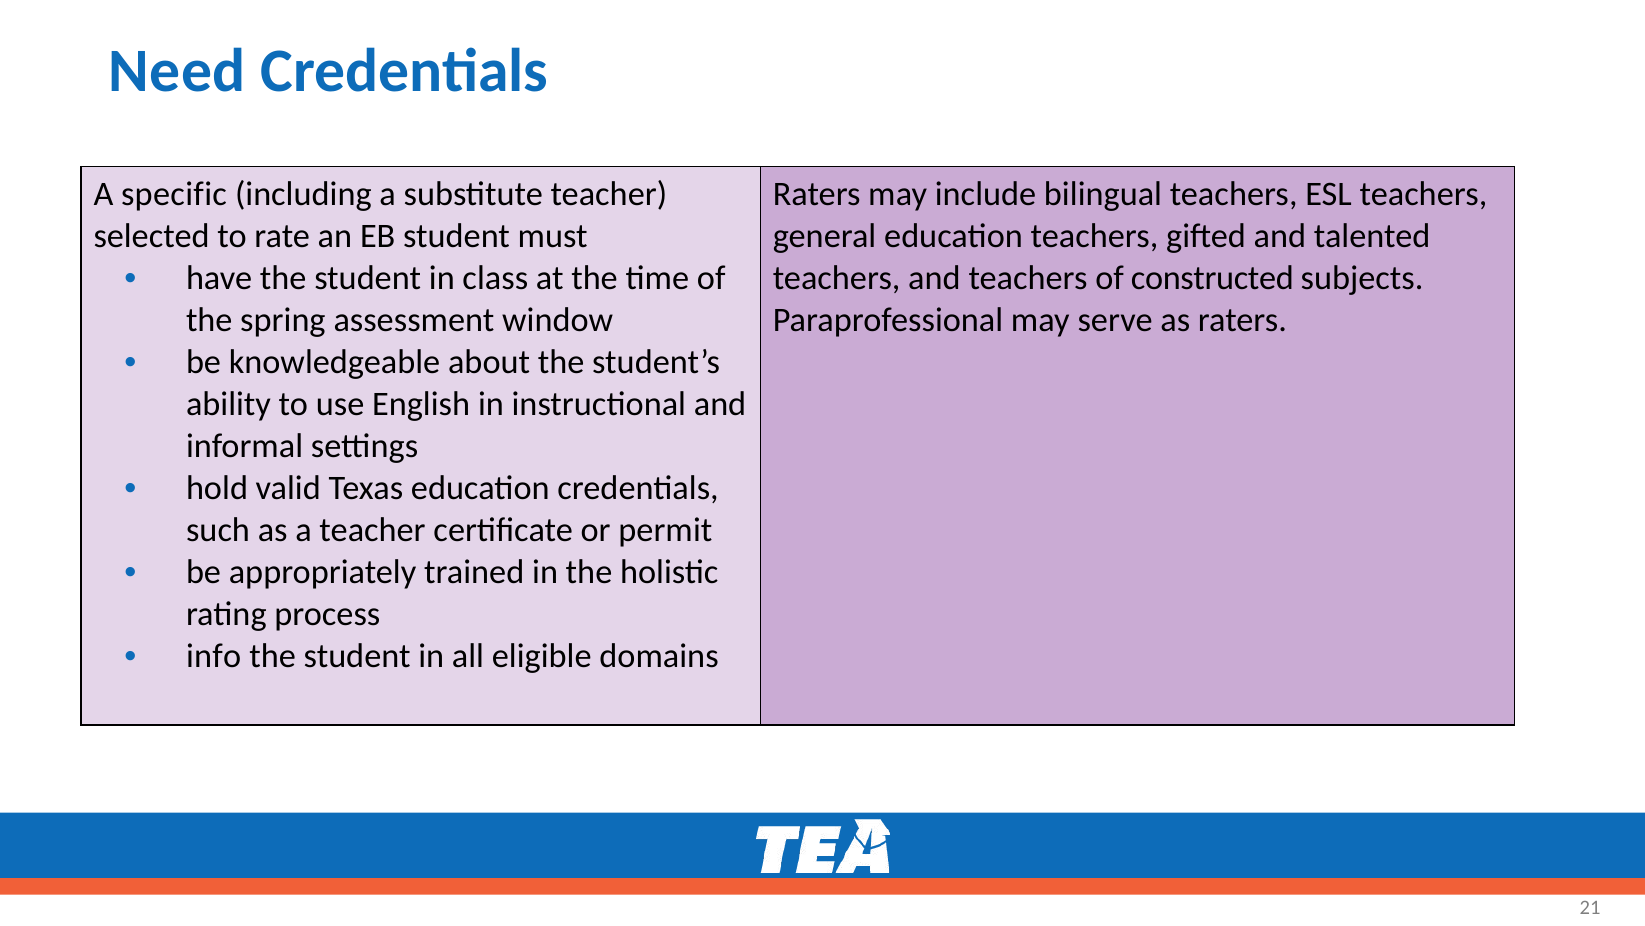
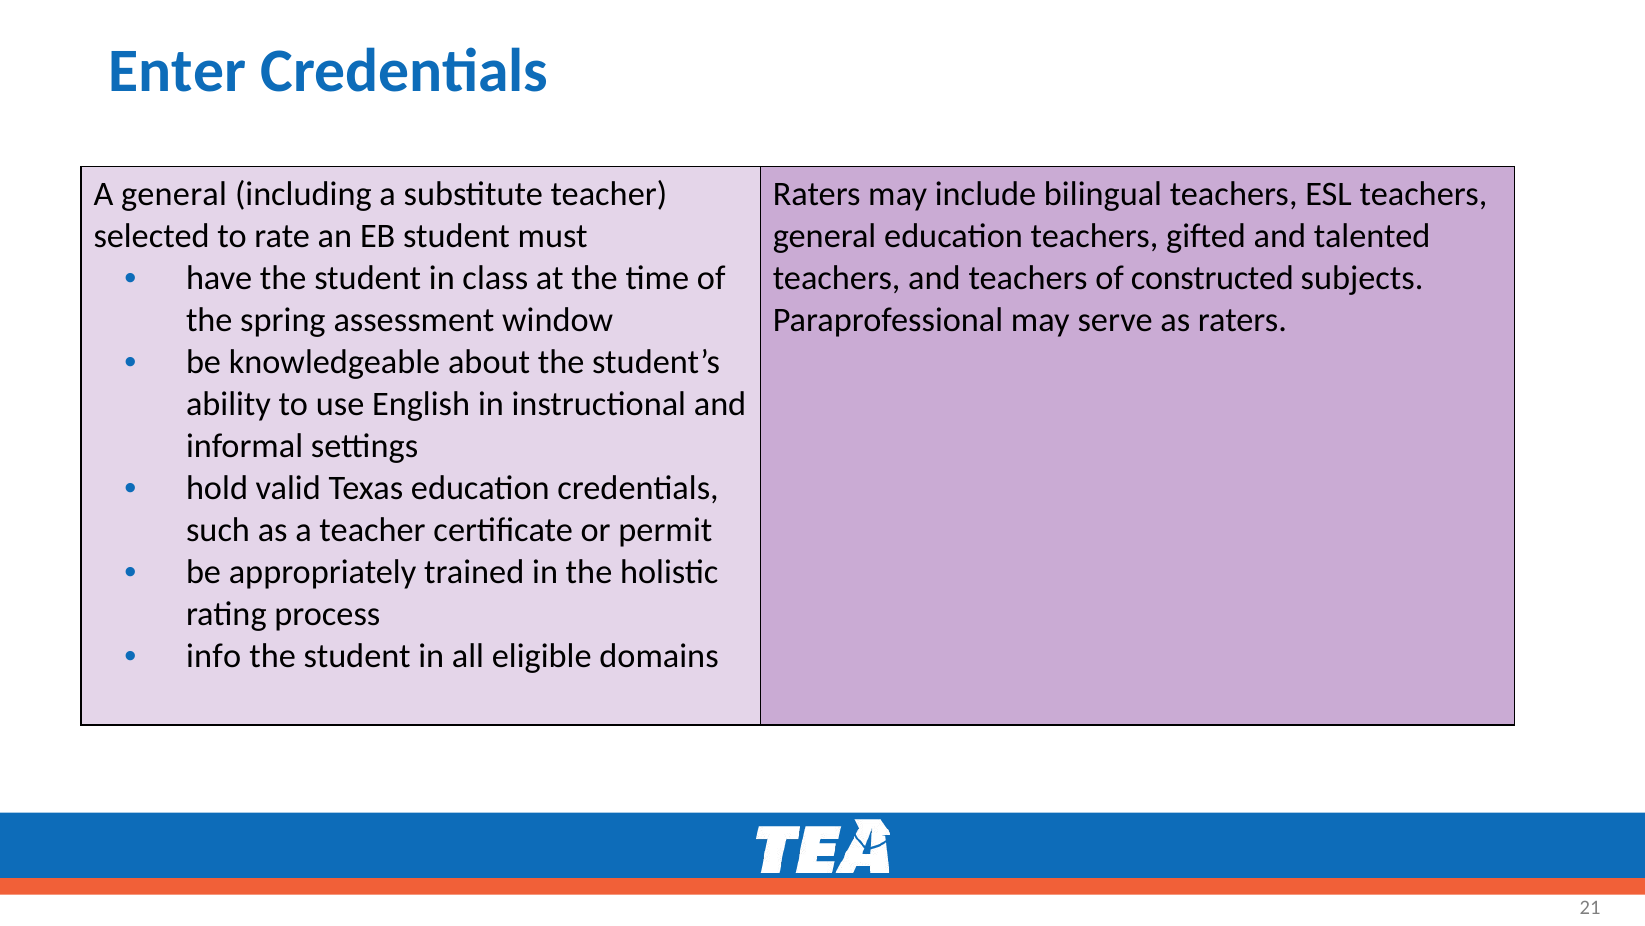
Need: Need -> Enter (177, 71)
A specific: specific -> general (174, 194)
